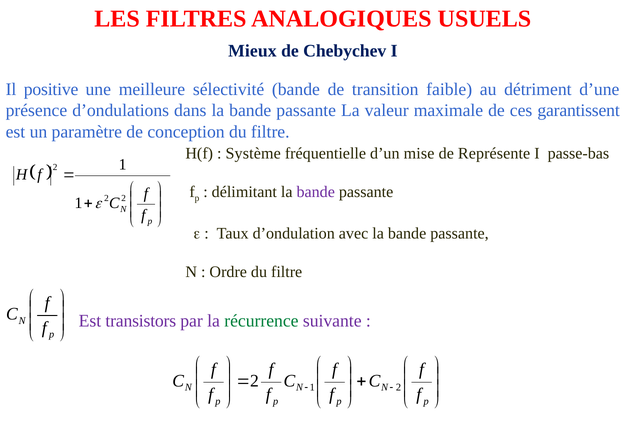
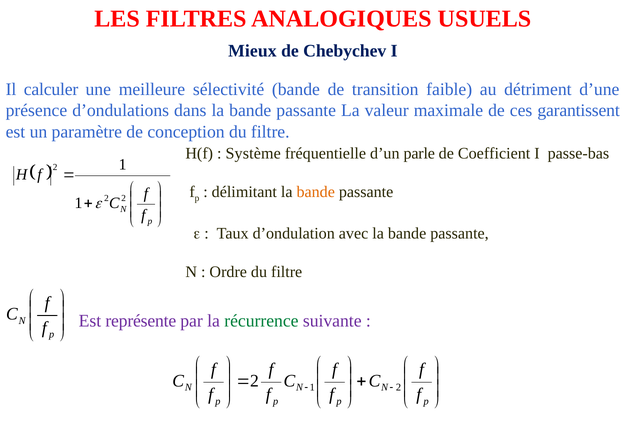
positive: positive -> calculer (51, 89)
mise: mise -> parle (419, 153)
Représente: Représente -> Coefficient (494, 153)
bande colour: purple -> orange (316, 192)
transistors: transistors -> représente (141, 320)
